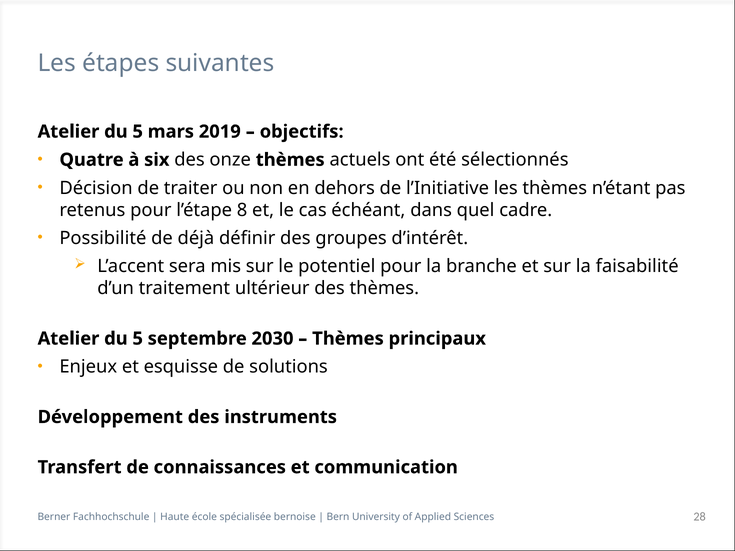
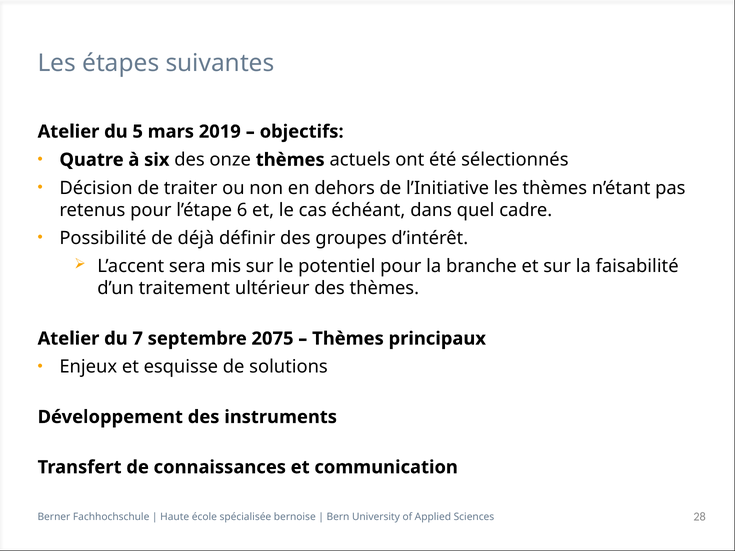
8: 8 -> 6 (242, 210)
5: 5 -> 7 (138, 339)
2030: 2030 -> 2075 (273, 339)
